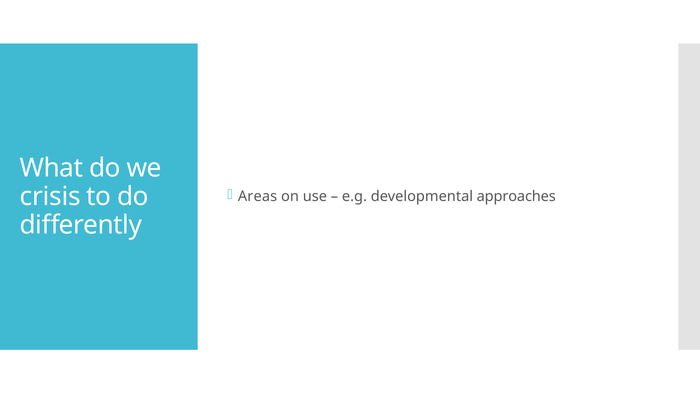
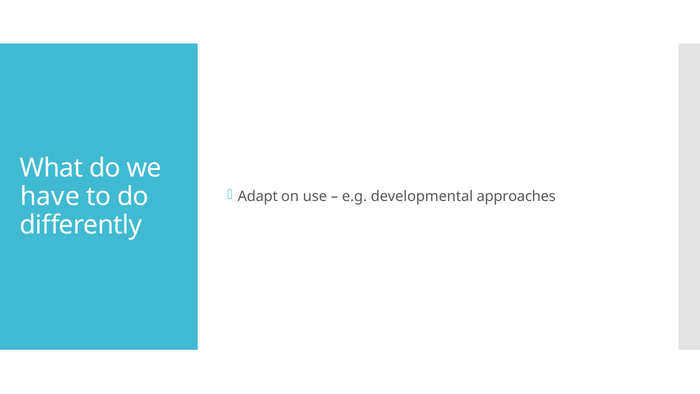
Areas: Areas -> Adapt (258, 197)
crisis: crisis -> have (50, 196)
